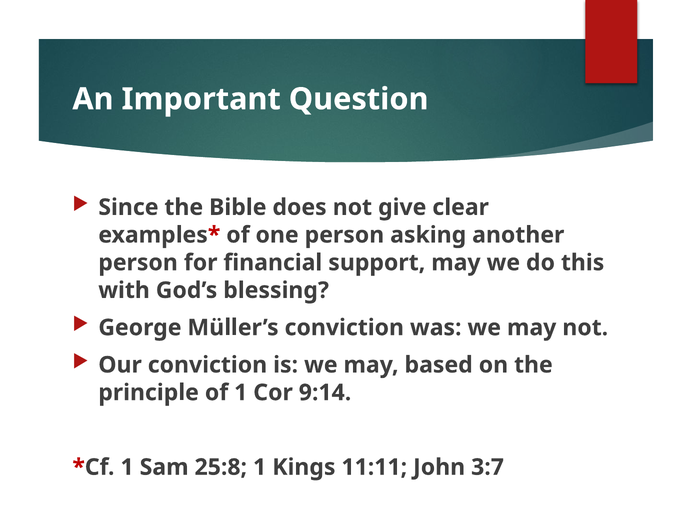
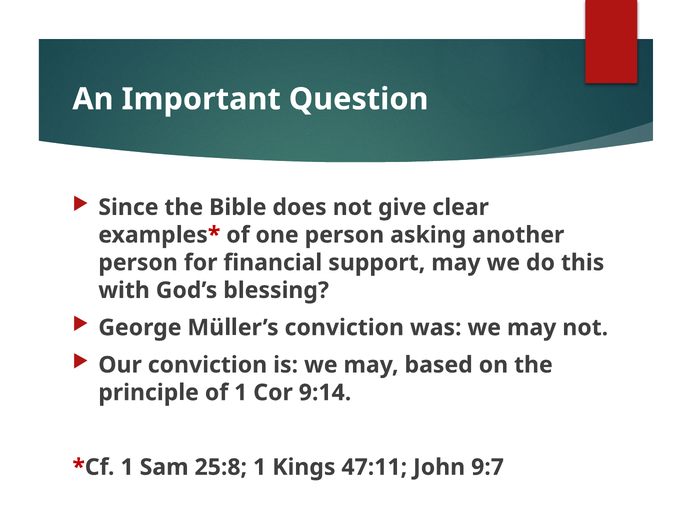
11:11: 11:11 -> 47:11 (374, 467)
3:7: 3:7 -> 9:7 (488, 467)
